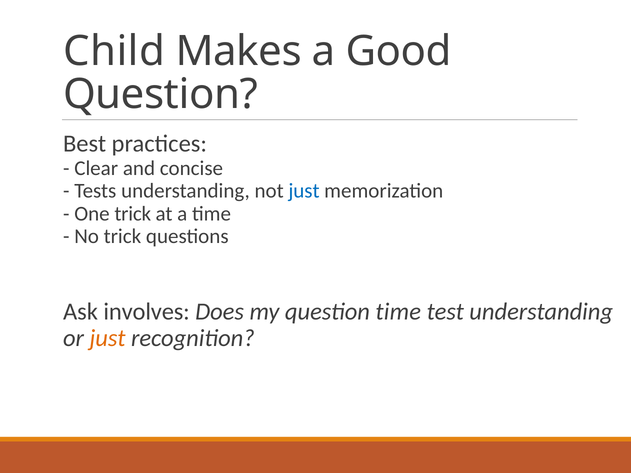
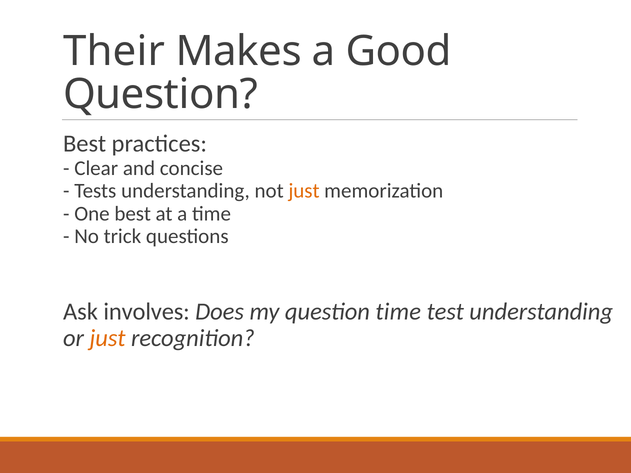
Child: Child -> Their (114, 51)
just colour: blue -> orange (304, 191)
One trick: trick -> best (133, 214)
